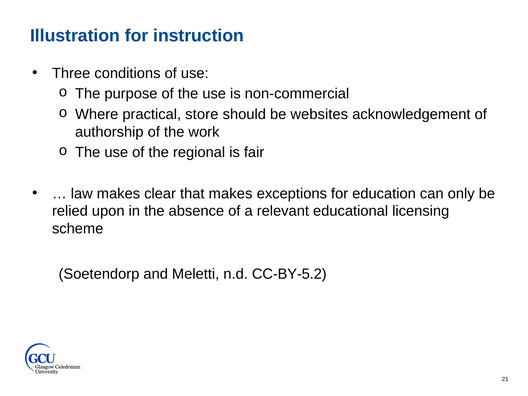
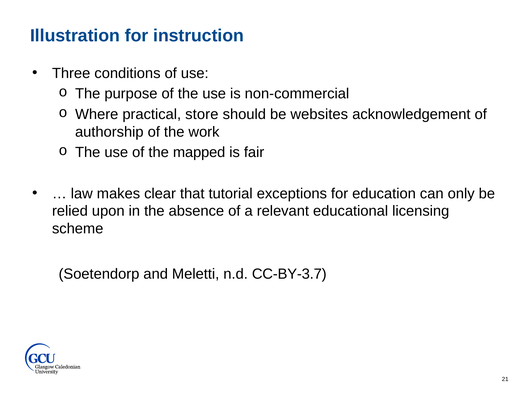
regional: regional -> mapped (199, 152)
that makes: makes -> tutorial (231, 194)
CC-BY-5.2: CC-BY-5.2 -> CC-BY-3.7 (289, 274)
